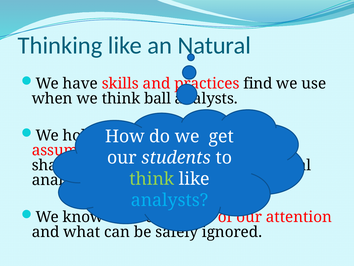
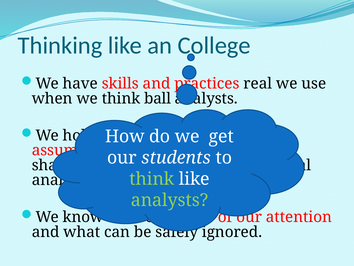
Natural: Natural -> College (214, 45)
find: find -> real (258, 83)
analysts colour: light blue -> light green (169, 200)
